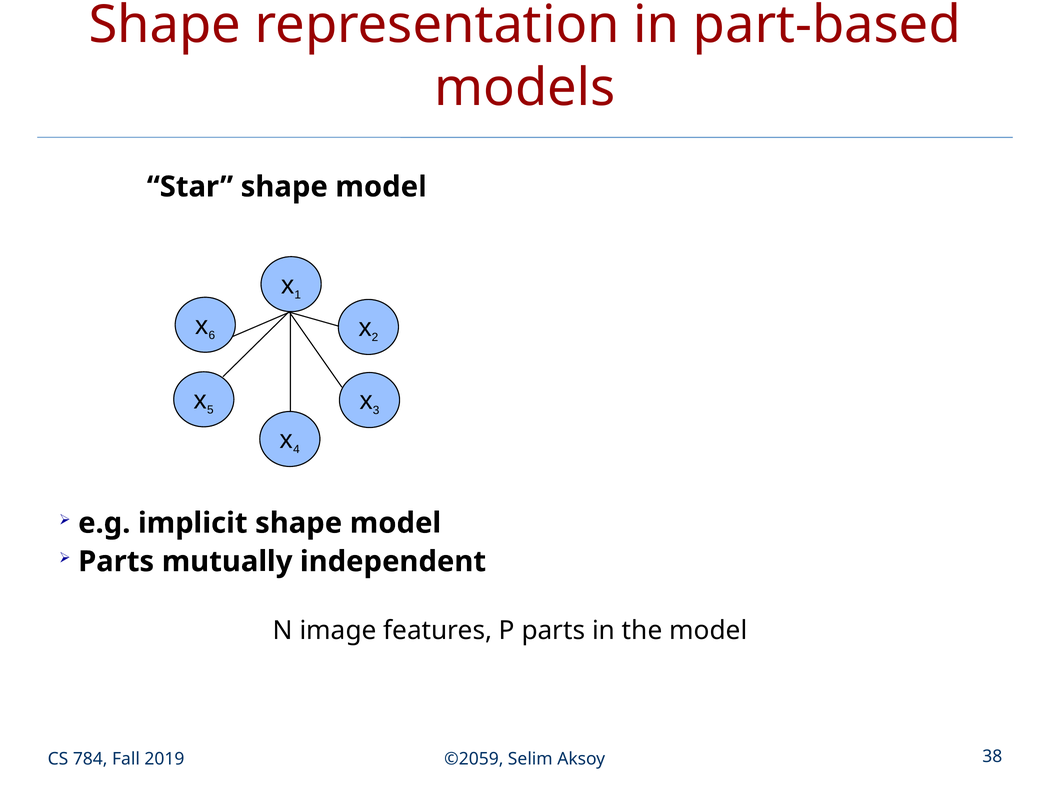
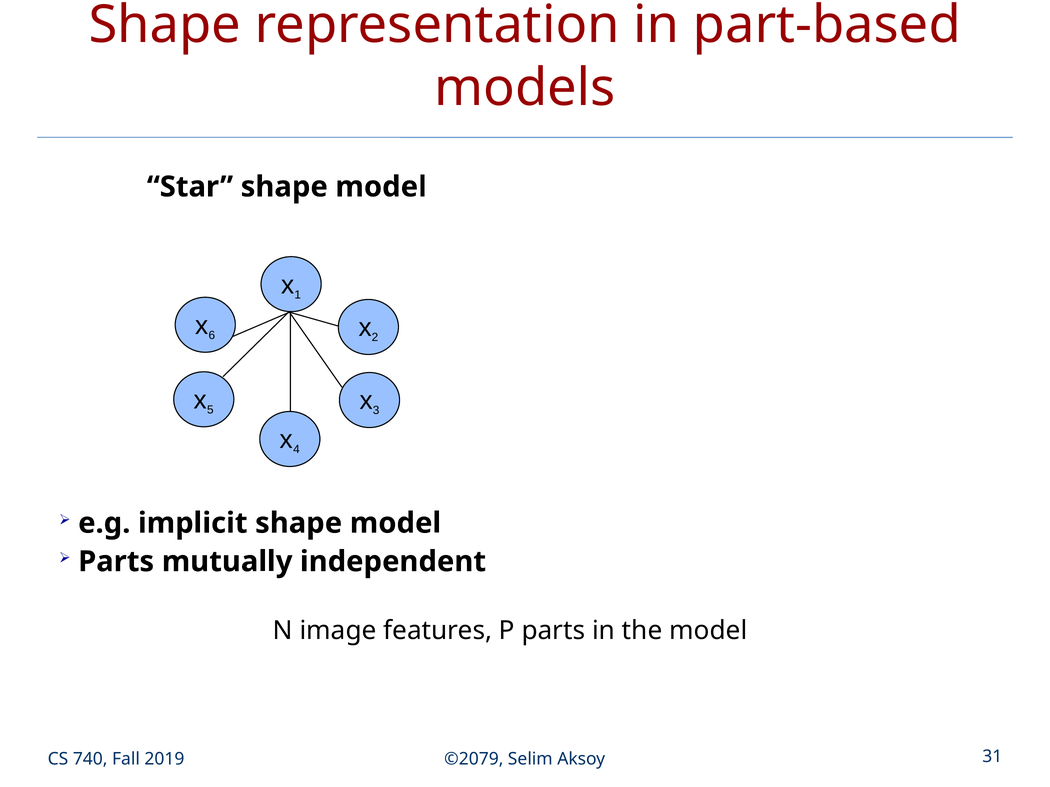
784: 784 -> 740 (90, 760)
©2059: ©2059 -> ©2079 (474, 760)
38: 38 -> 31 (992, 757)
